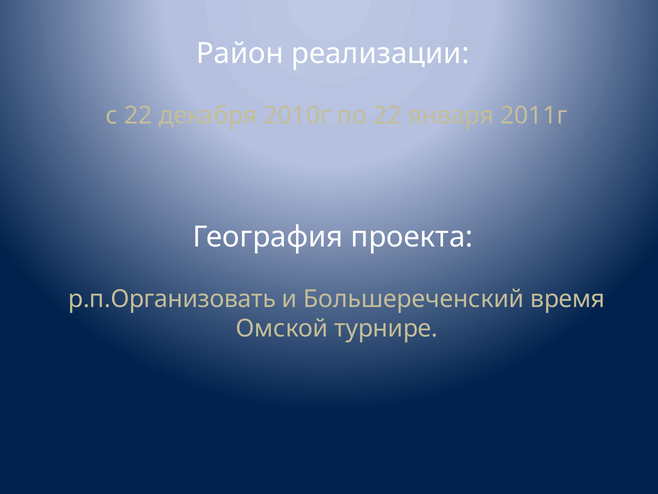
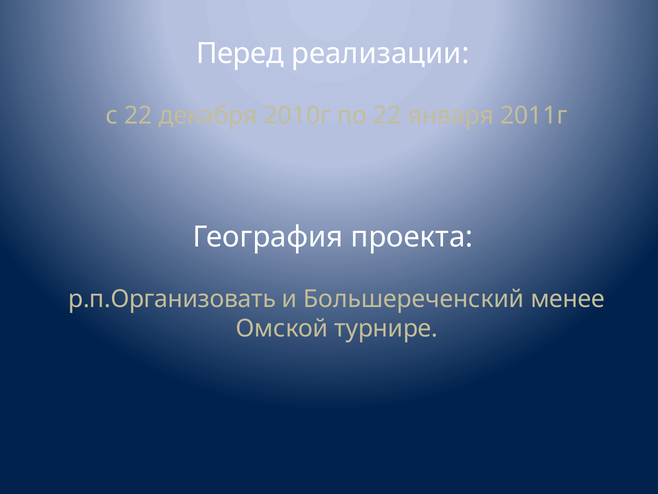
Район: Район -> Перед (240, 54)
время: время -> менее (568, 299)
